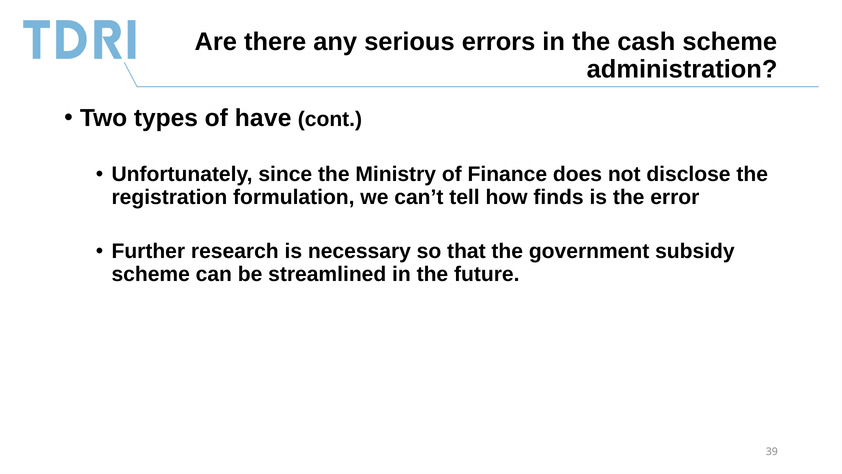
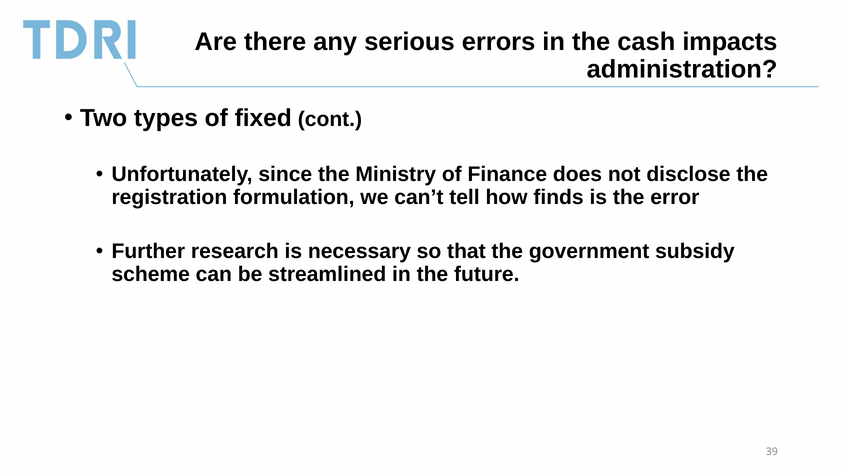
cash scheme: scheme -> impacts (730, 42)
have: have -> fixed (263, 118)
